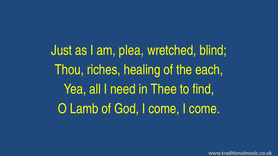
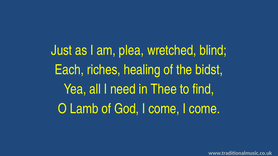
Thou: Thou -> Each (69, 70)
each: each -> bidst (209, 70)
